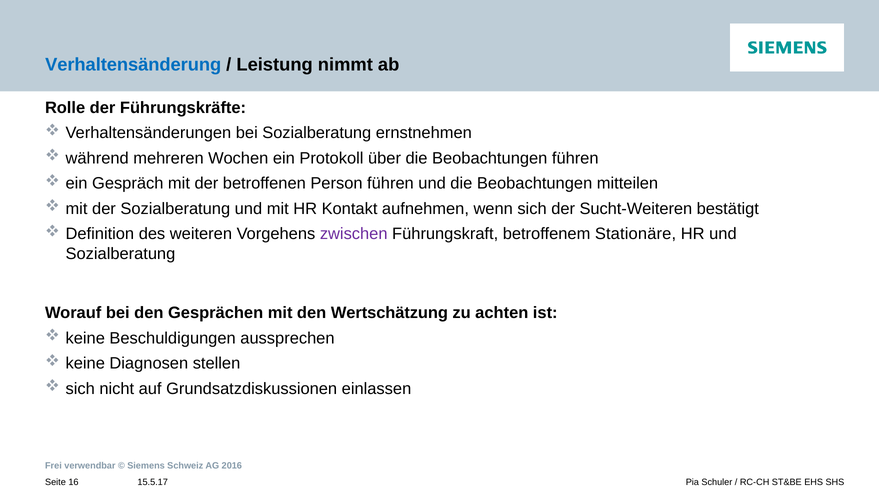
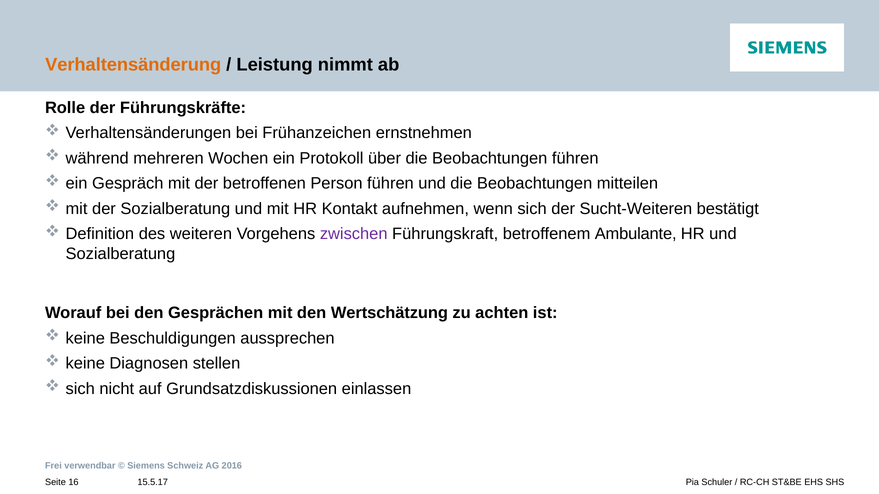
Verhaltensänderung colour: blue -> orange (133, 65)
bei Sozialberatung: Sozialberatung -> Frühanzeichen (317, 133)
Stationäre: Stationäre -> Ambulante (636, 234)
